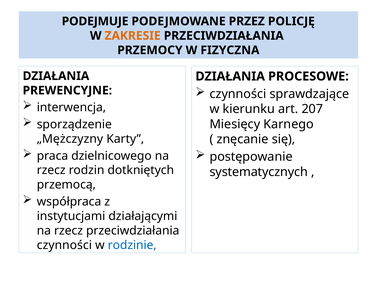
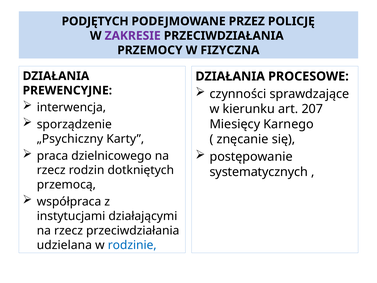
PODEJMUJE: PODEJMUJE -> PODJĘTYCH (95, 21)
ZAKRESIE colour: orange -> purple (133, 36)
„Mężczyzny: „Mężczyzny -> „Psychiczny (70, 139)
czynności: czynności -> udzielana (64, 245)
